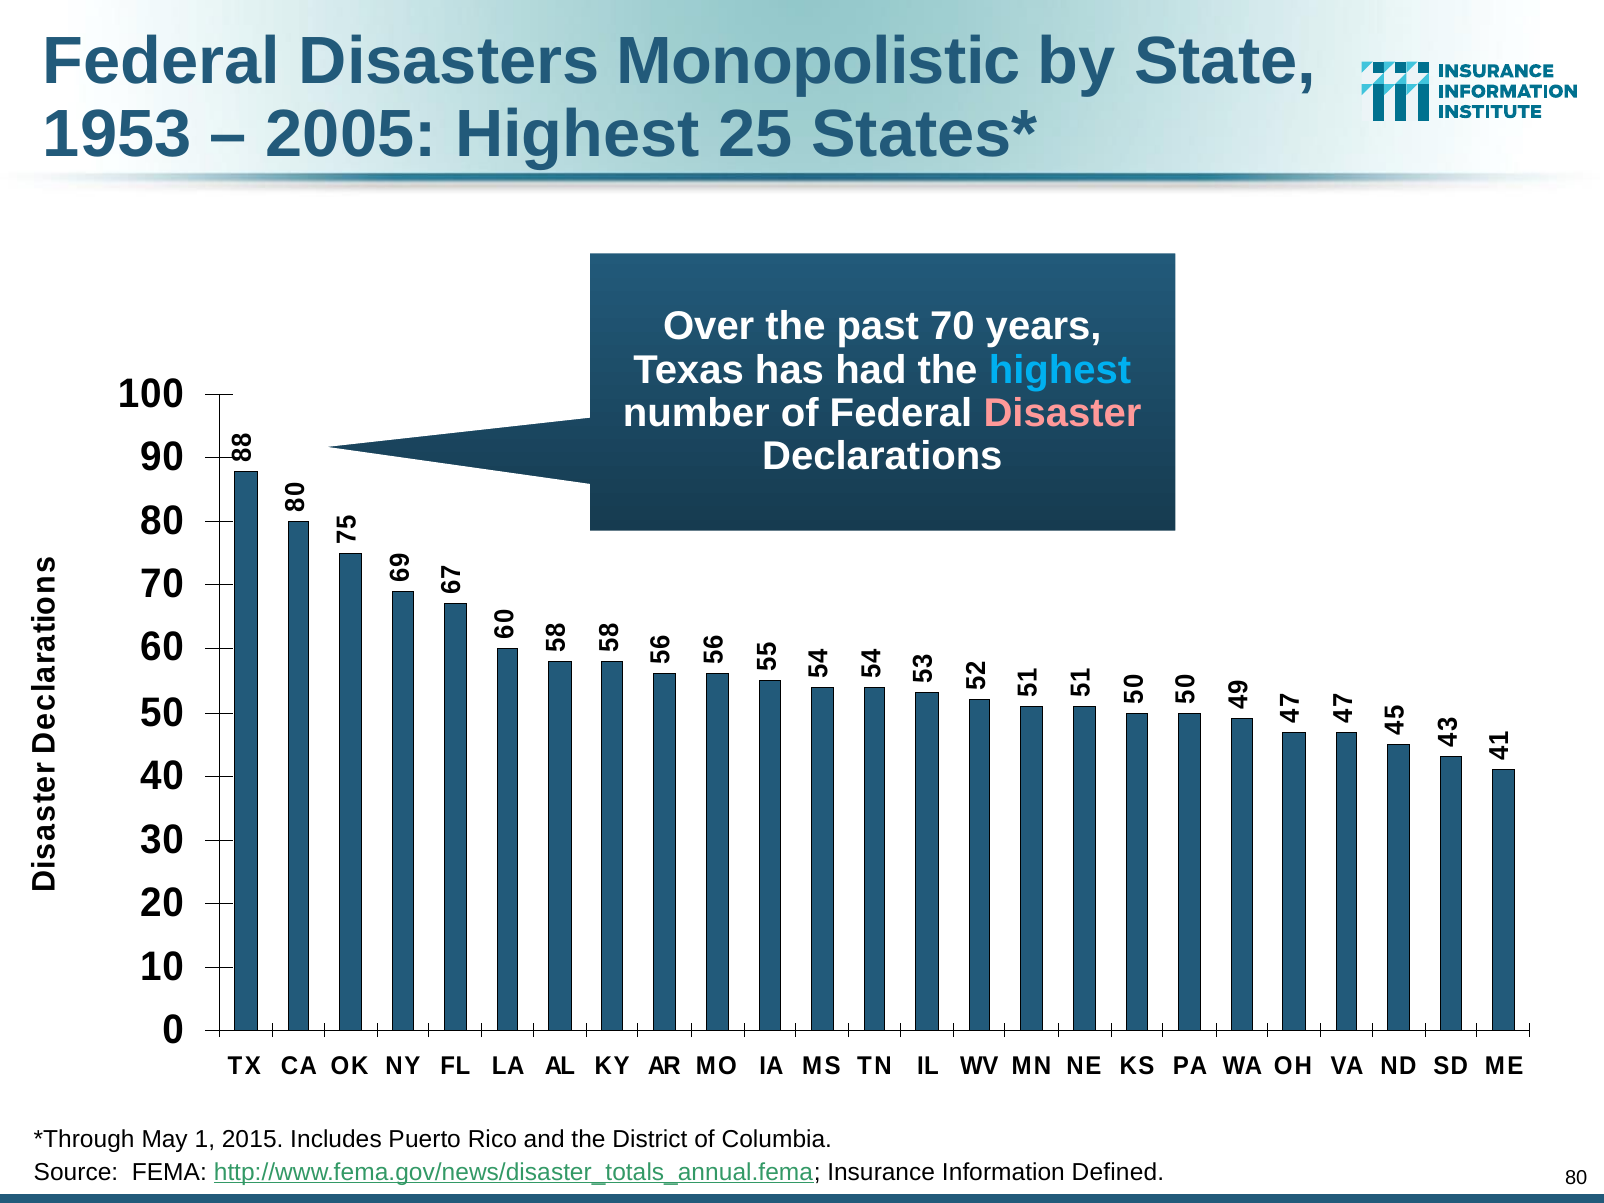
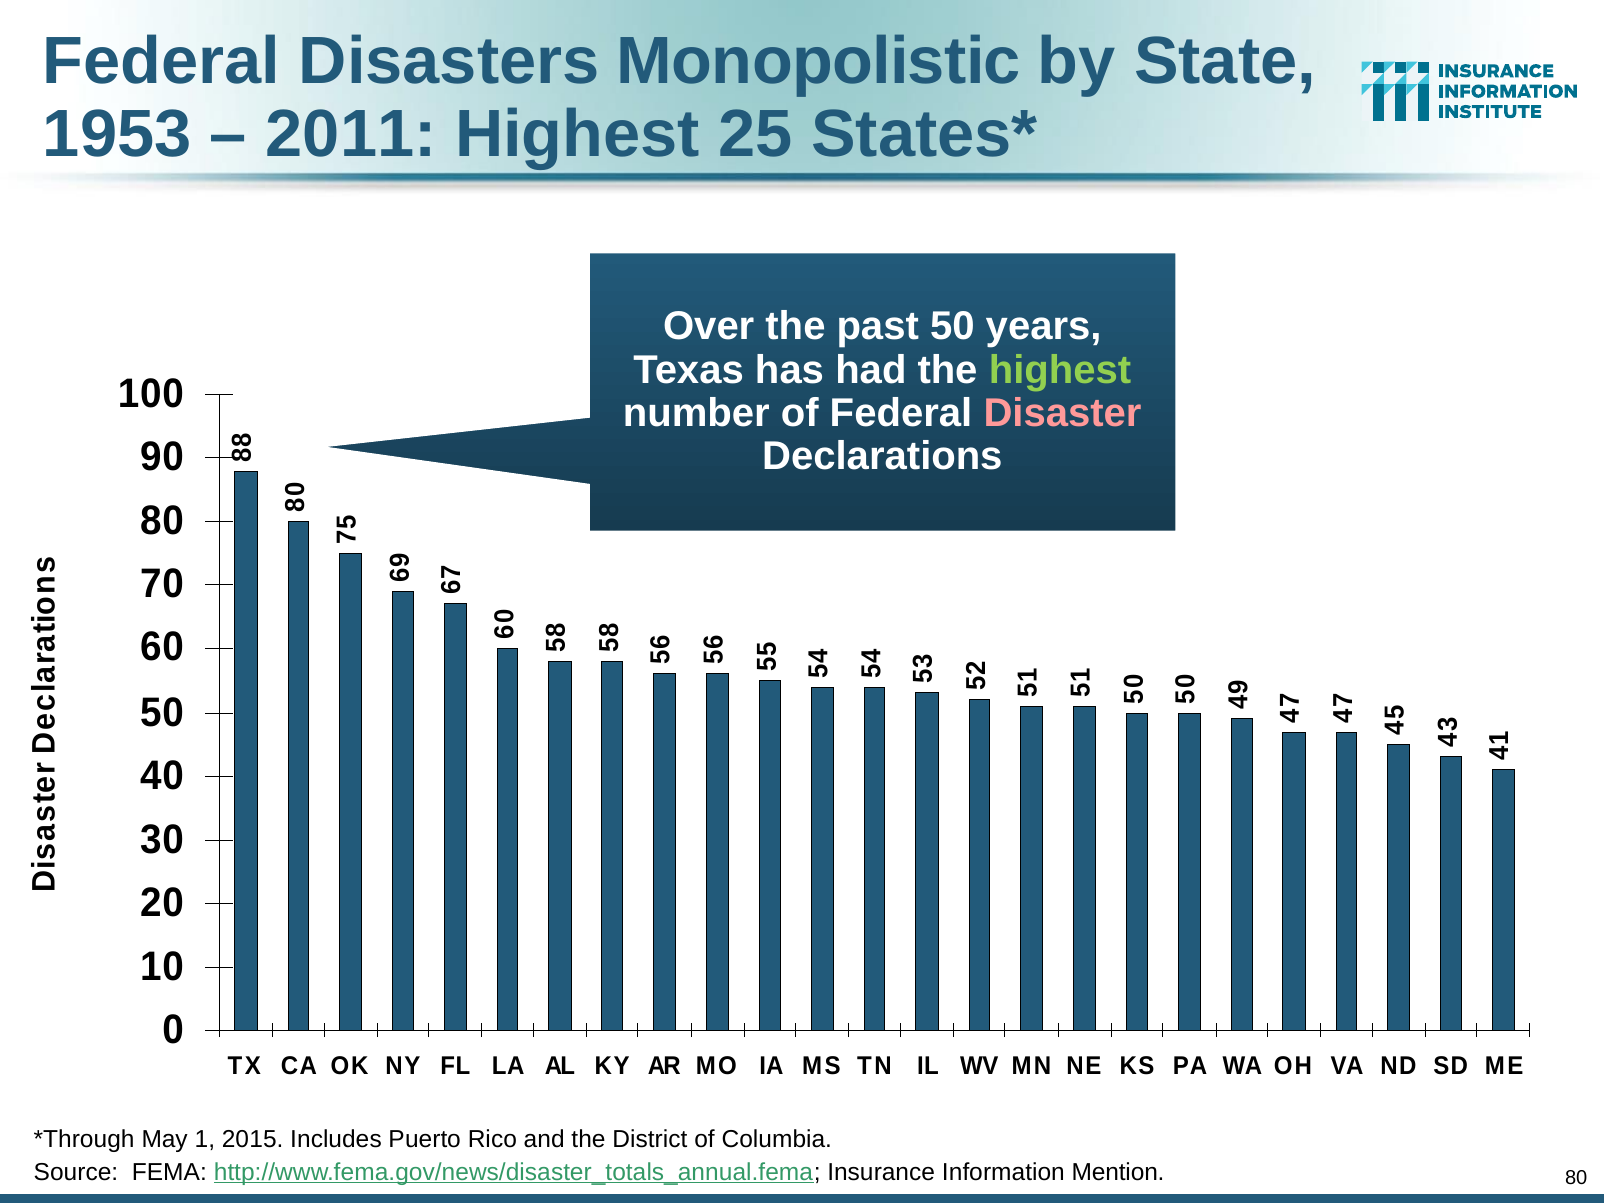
2005: 2005 -> 2011 (351, 134)
past 70: 70 -> 50 (952, 327)
highest colour: light blue -> light green (1060, 370)
Defined: Defined -> Mention (1118, 1172)
